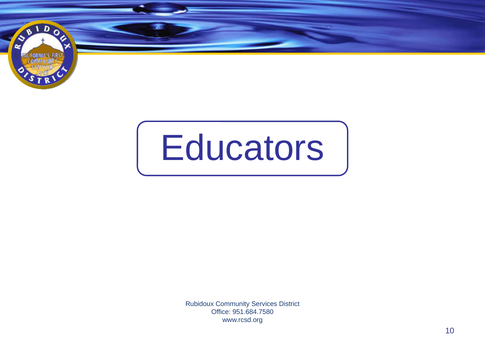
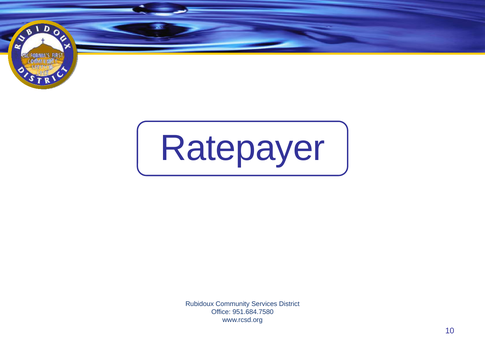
Educators: Educators -> Ratepayer (243, 148)
